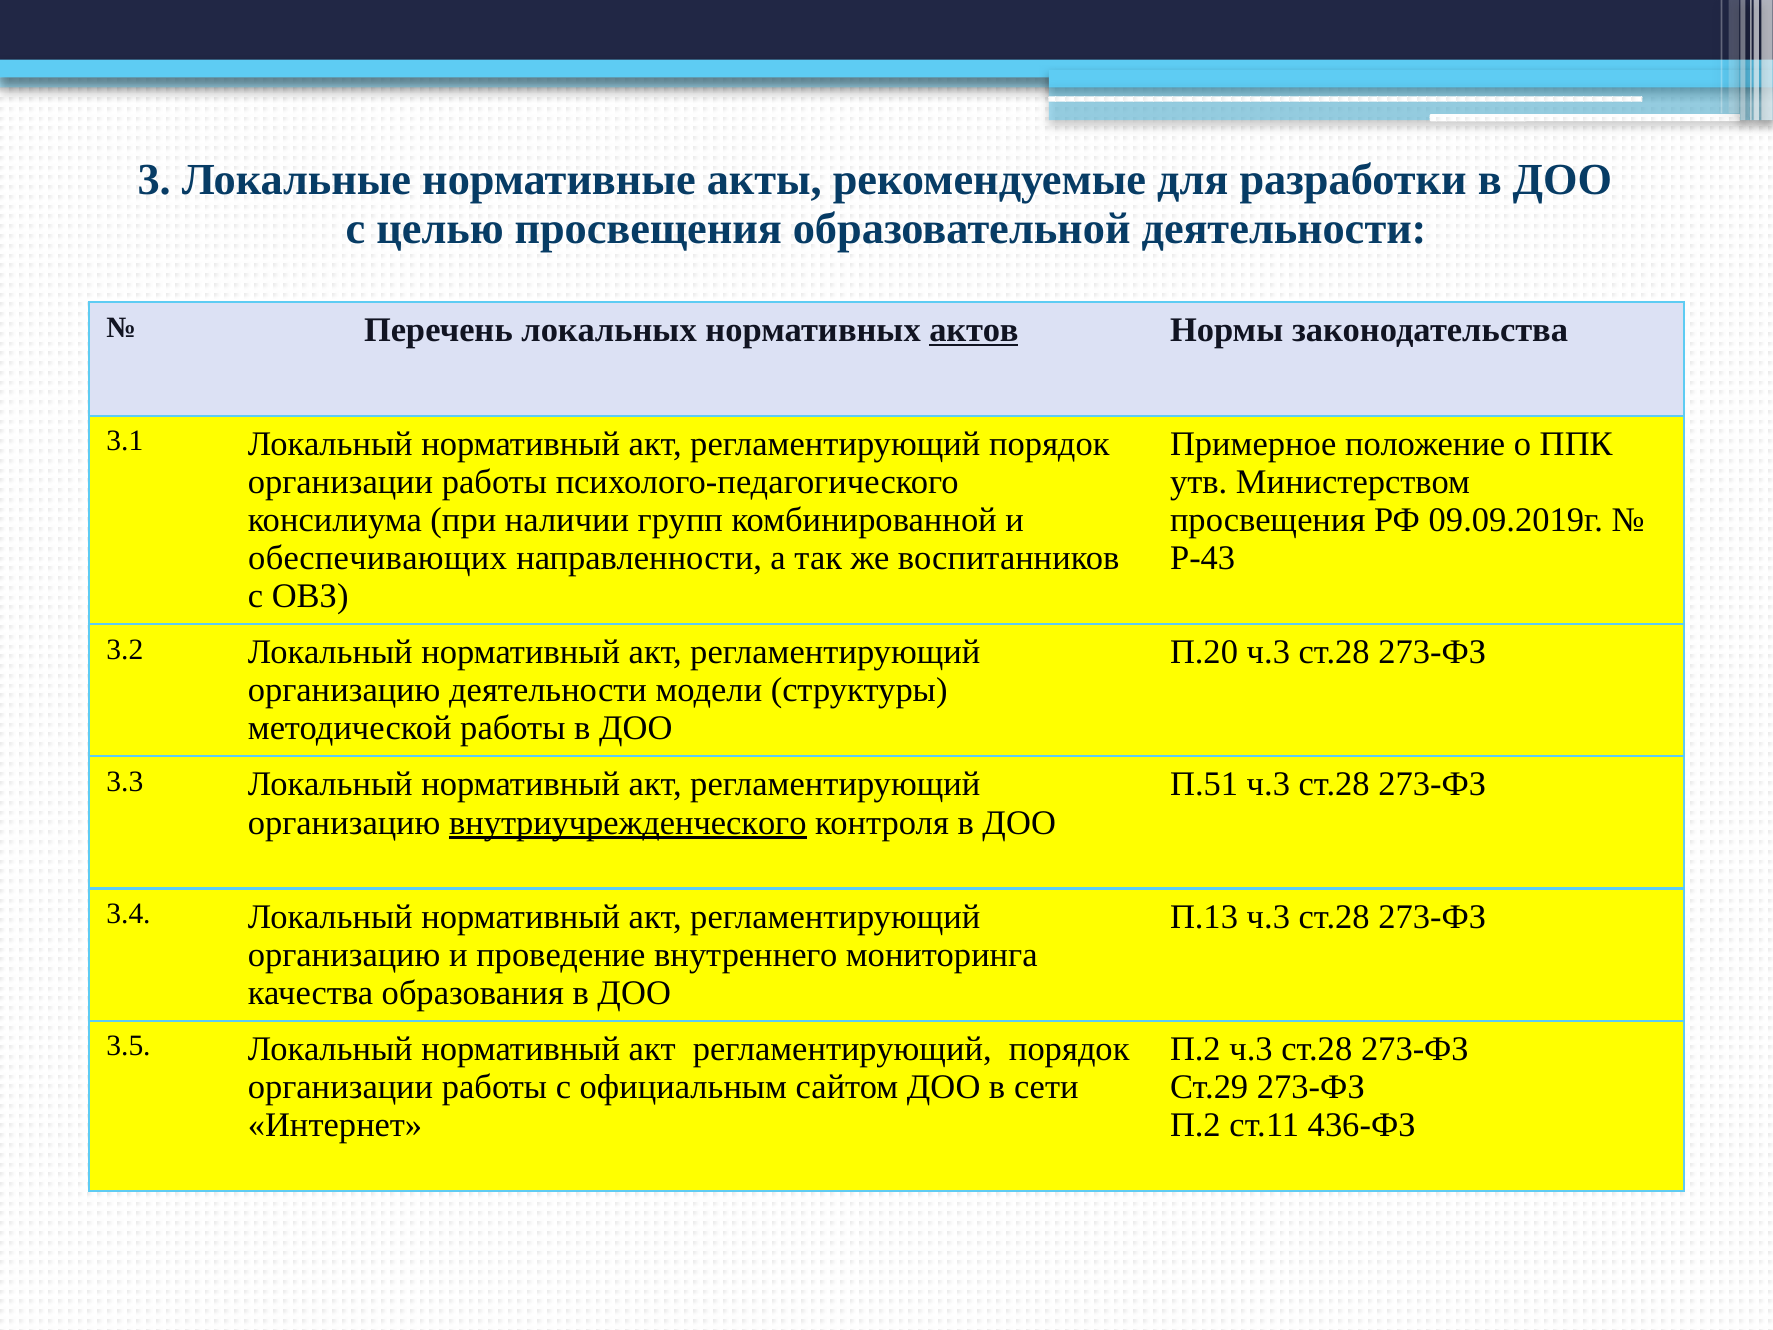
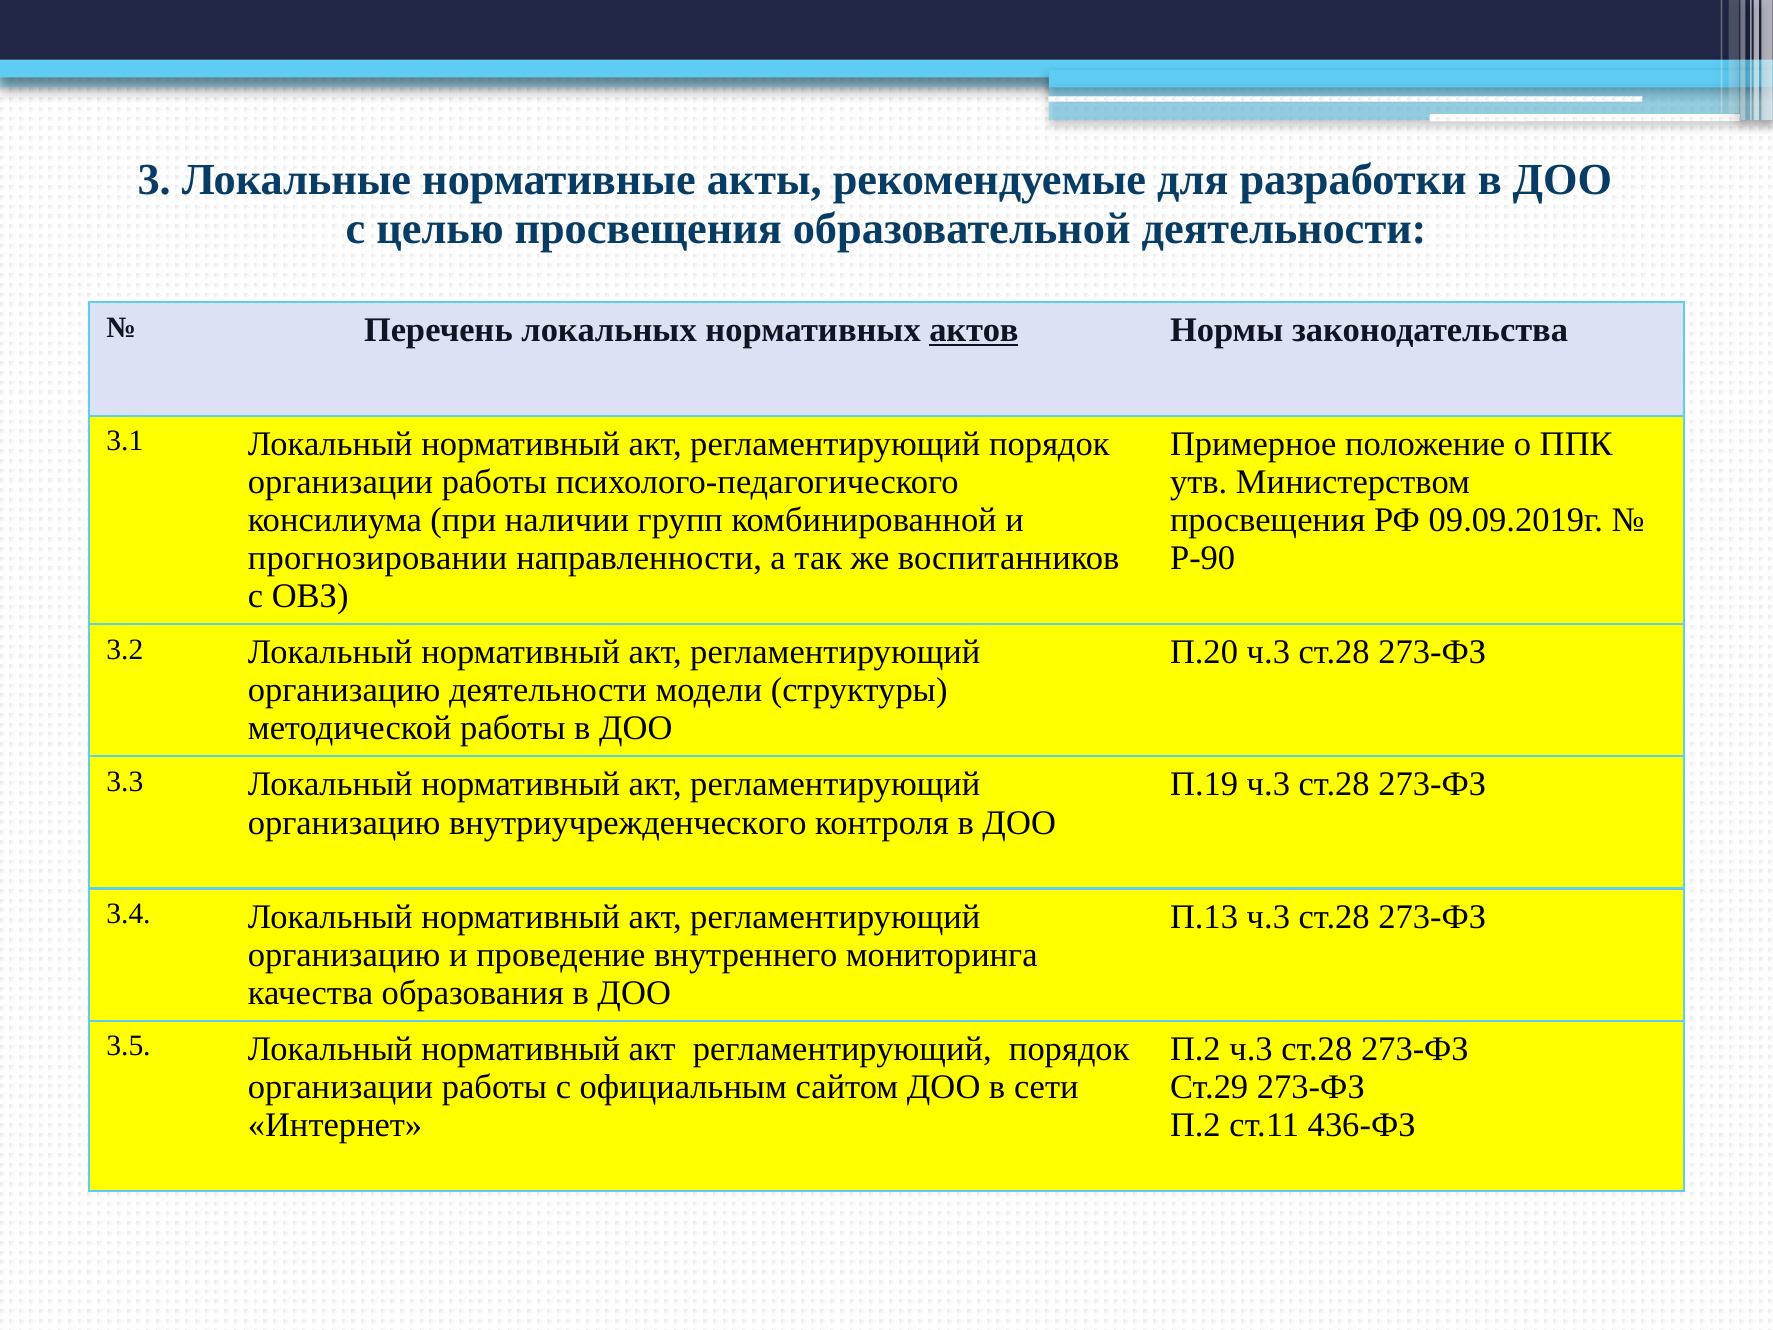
обеспечивающих: обеспечивающих -> прогнозировании (378, 558)
Р-43: Р-43 -> Р-90 (1203, 558)
П.51: П.51 -> П.19 (1204, 784)
внутриучрежденческого underline: present -> none (628, 822)
